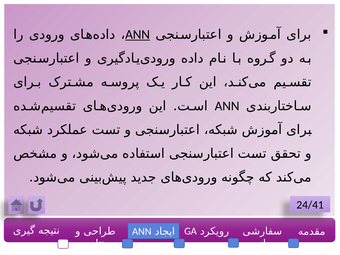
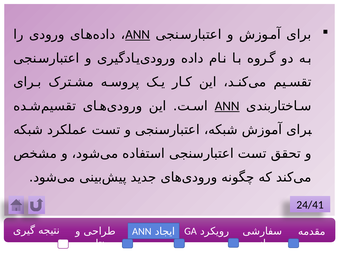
ANN underline: none -> present (227, 106)
